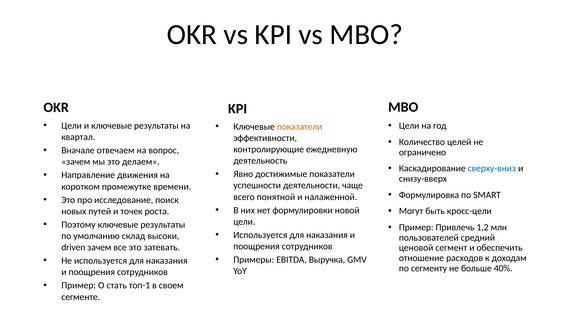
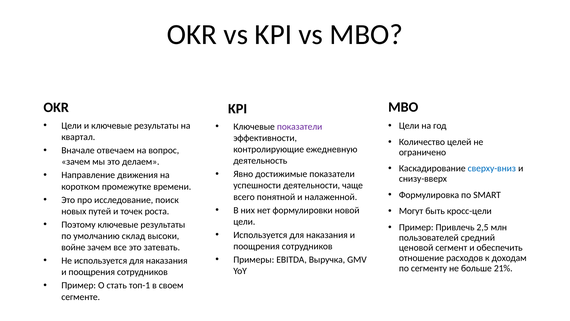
показатели colour: orange -> purple (300, 126)
1,2: 1,2 -> 2,5 (483, 227)
driven: driven -> войне (73, 247)
40%: 40% -> 21% (503, 268)
